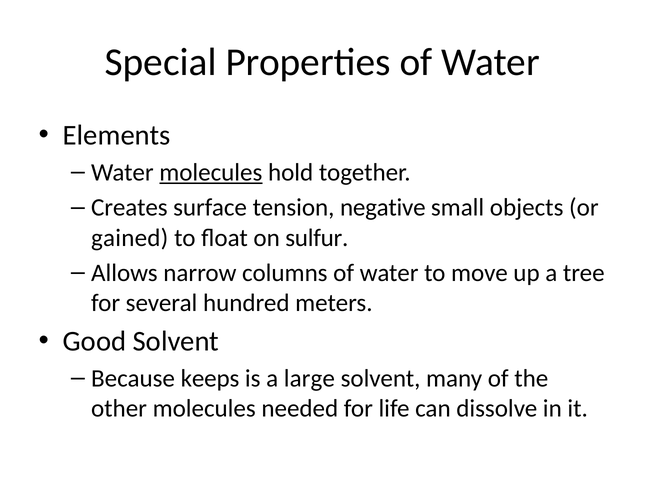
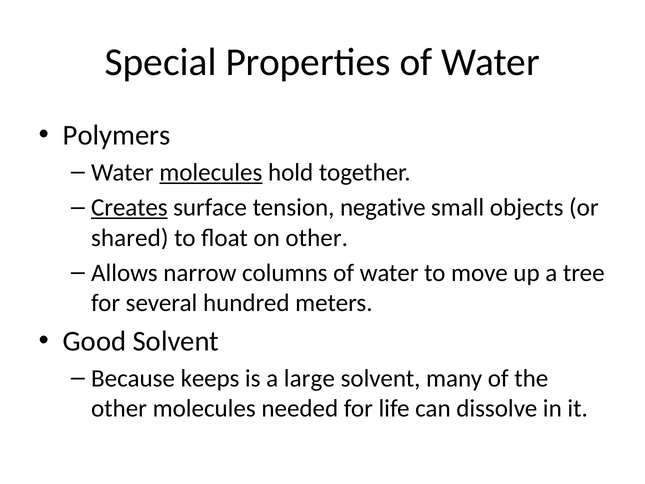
Elements: Elements -> Polymers (117, 135)
Creates underline: none -> present (129, 207)
gained: gained -> shared (130, 238)
on sulfur: sulfur -> other (317, 238)
